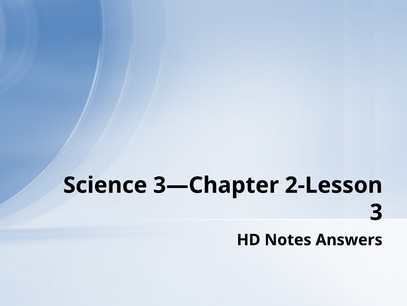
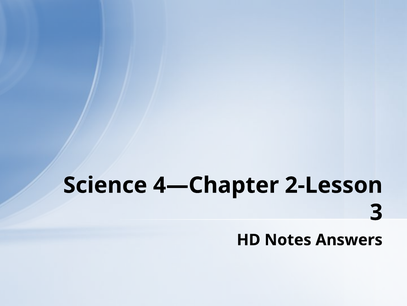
3—Chapter: 3—Chapter -> 4—Chapter (216, 185)
